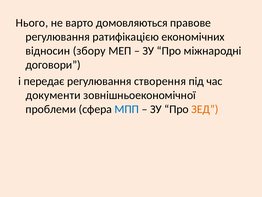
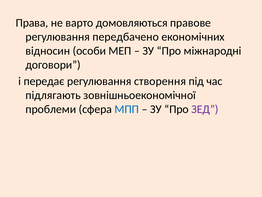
Нього: Нього -> Права (32, 23)
ратифікацією: ратифікацією -> передбачено (126, 37)
збору: збору -> особи (89, 51)
документи: документи -> підлягають (53, 95)
ЗЕД colour: orange -> purple (205, 109)
